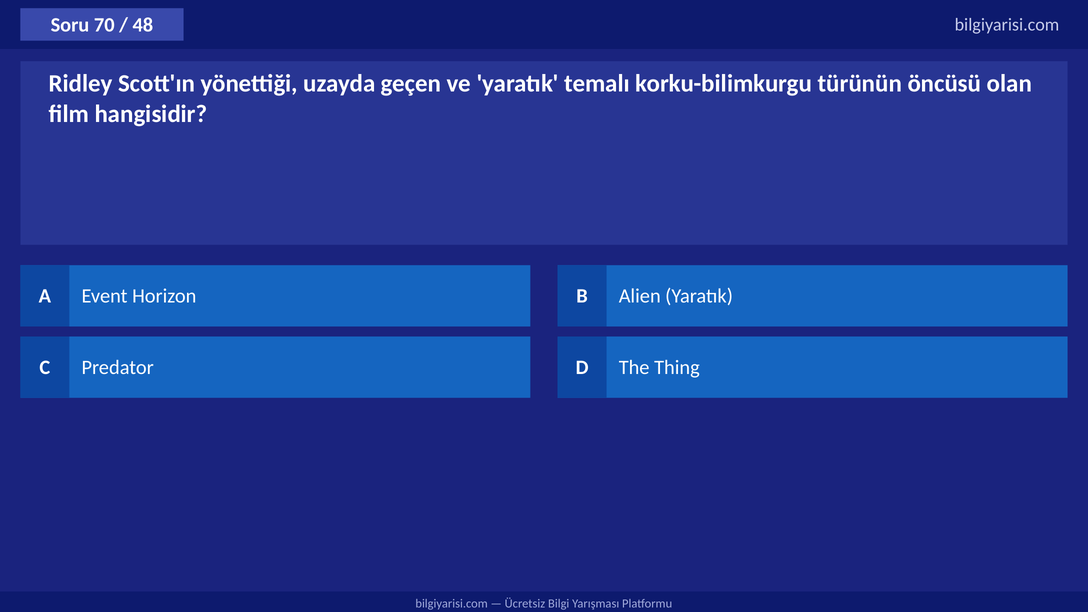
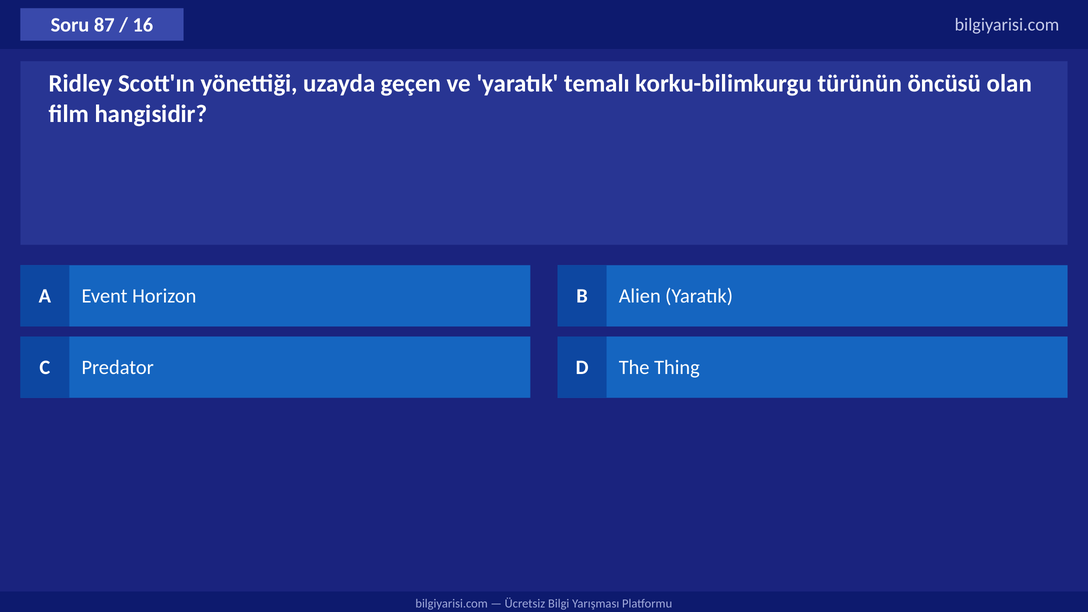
70: 70 -> 87 (104, 25)
48: 48 -> 16 (143, 25)
